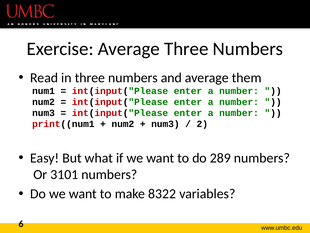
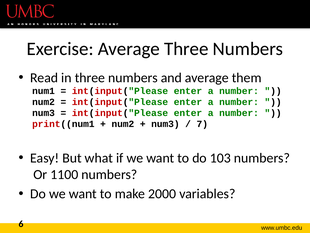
2: 2 -> 7 (202, 124)
289: 289 -> 103 (220, 158)
3101: 3101 -> 1100 (64, 174)
8322: 8322 -> 2000 (162, 193)
